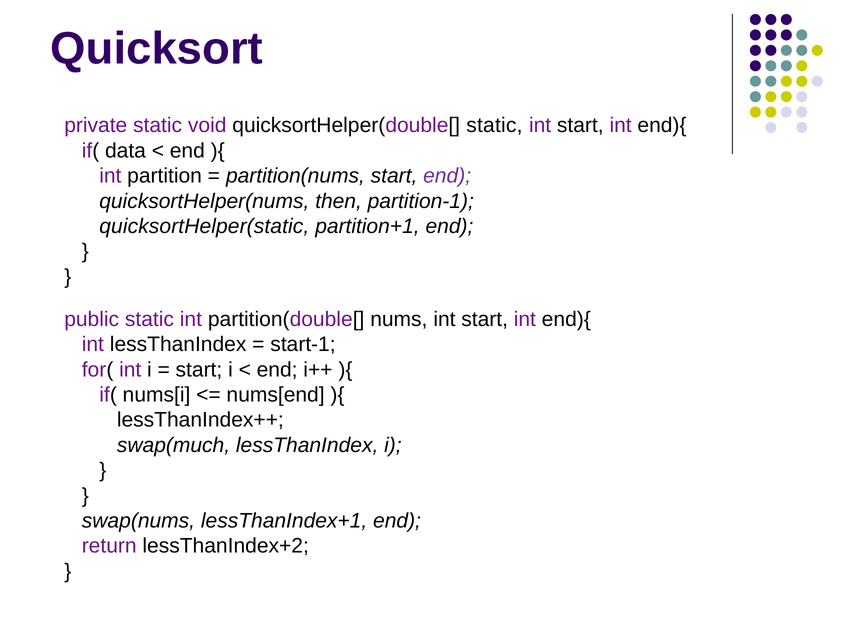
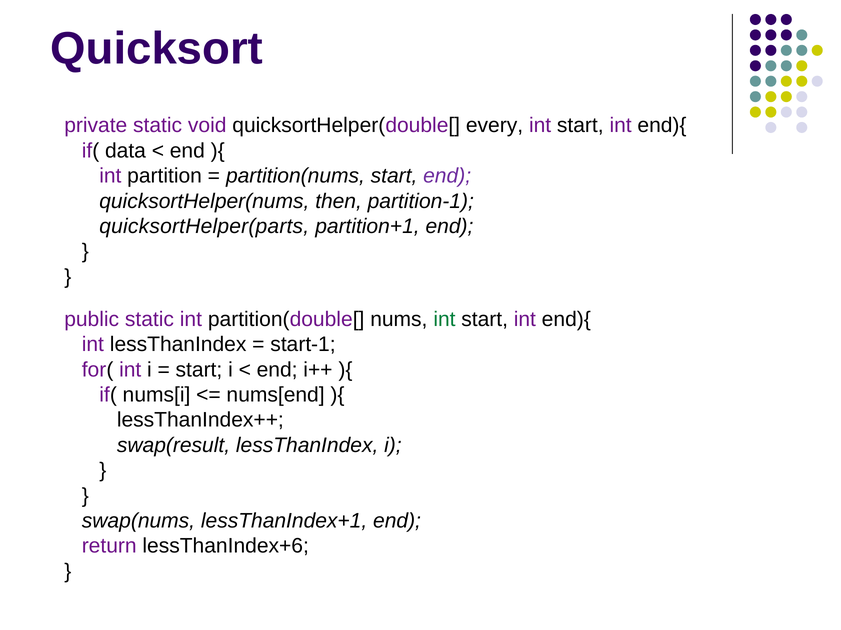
quicksortHelper(double[ static: static -> every (495, 126)
quicksortHelper(static: quicksortHelper(static -> quicksortHelper(parts (204, 227)
int colour: black -> green (444, 320)
swap(much: swap(much -> swap(result (173, 446)
lessThanIndex+2: lessThanIndex+2 -> lessThanIndex+6 (226, 547)
